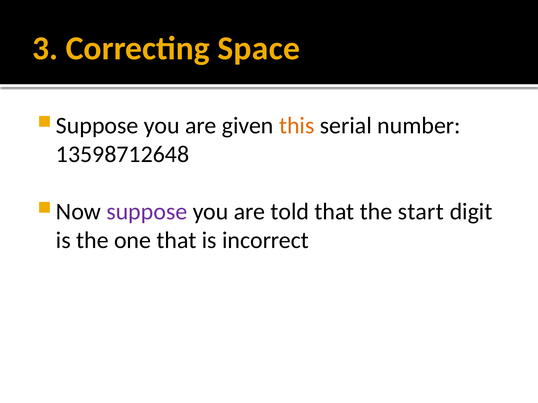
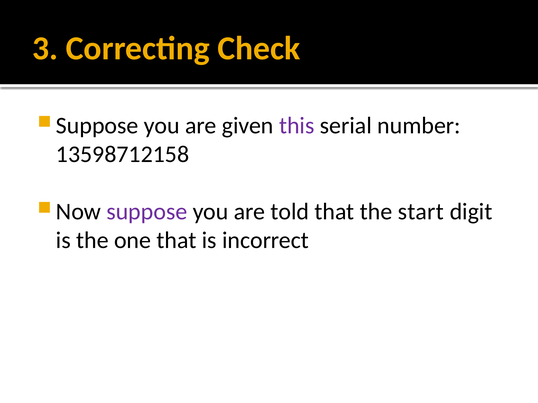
Space: Space -> Check (259, 48)
this colour: orange -> purple (297, 126)
13598712648: 13598712648 -> 13598712158 (123, 155)
